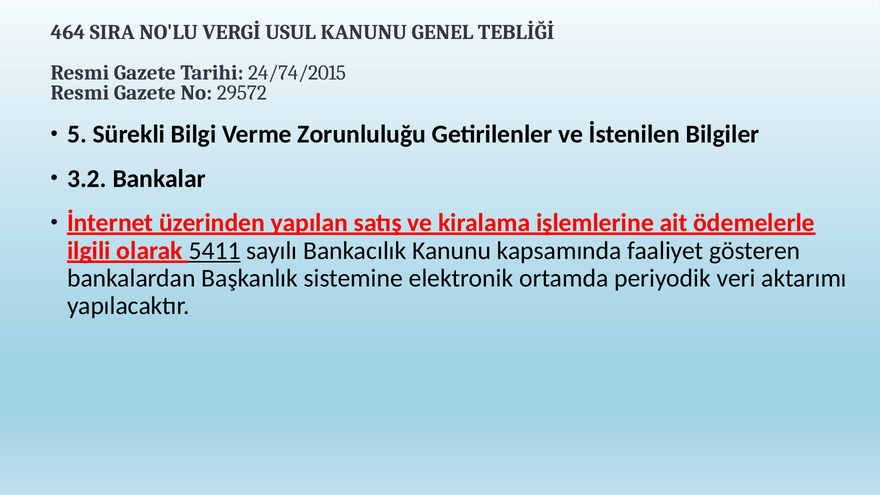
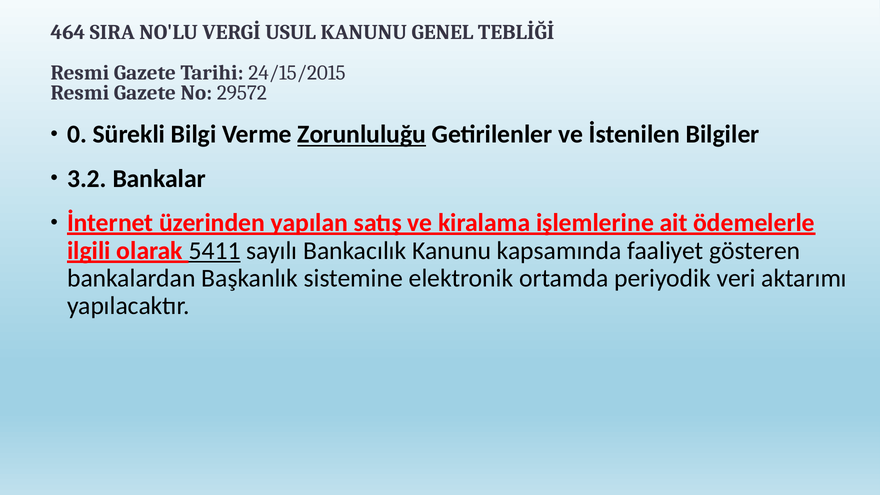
24/74/2015: 24/74/2015 -> 24/15/2015 (297, 73)
5: 5 -> 0 (77, 135)
Zorunluluğu underline: none -> present (362, 135)
